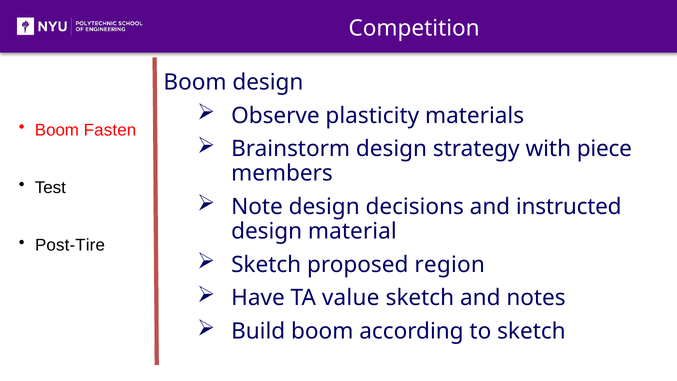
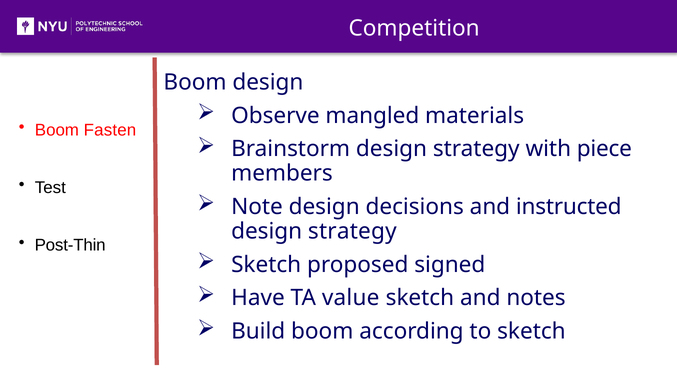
plasticity: plasticity -> mangled (372, 116)
material: material -> strategy (352, 231)
Post-Tire: Post-Tire -> Post-Thin (70, 245)
region: region -> signed (450, 264)
